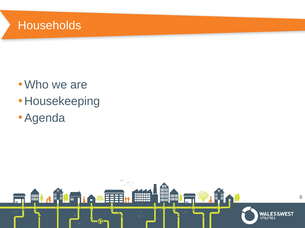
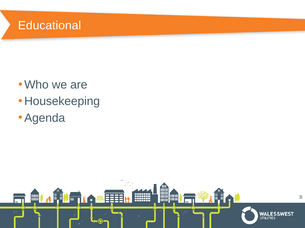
Households: Households -> Educational (50, 26)
